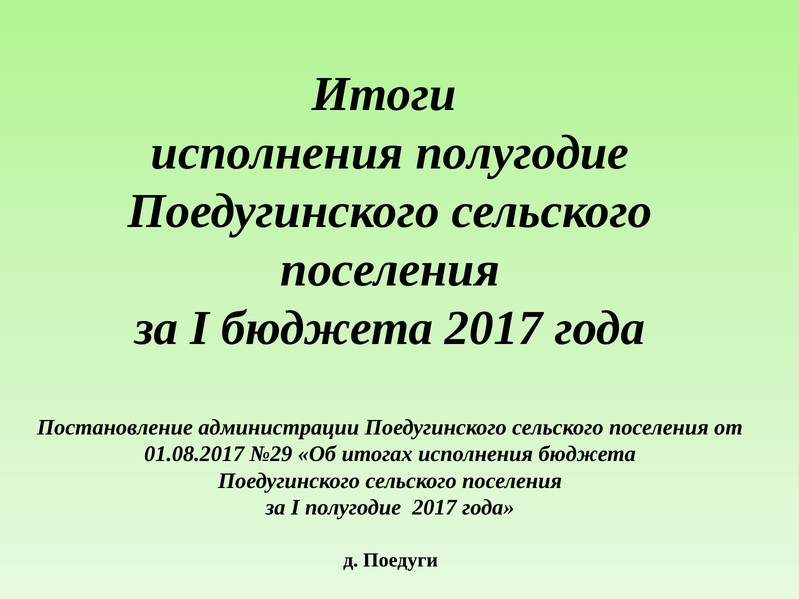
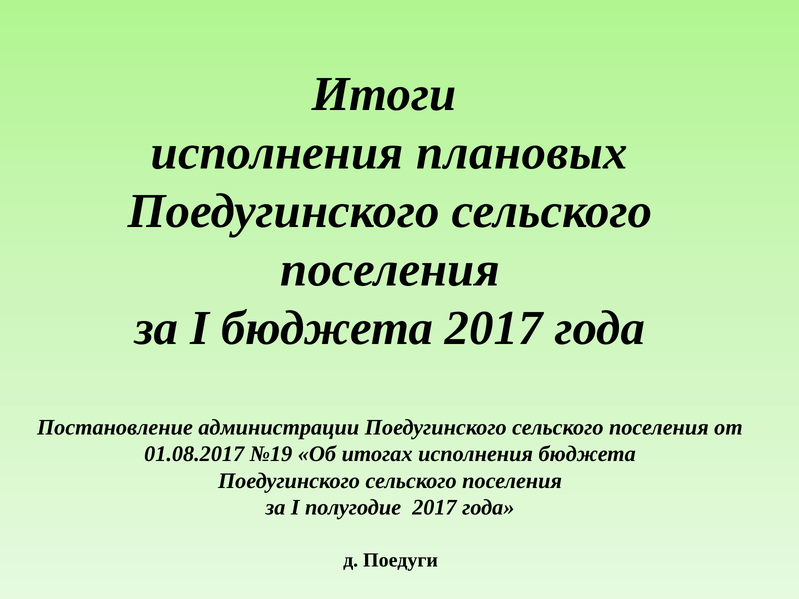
исполнения полугодие: полугодие -> плановых (522, 153)
№29: №29 -> №19 (271, 454)
